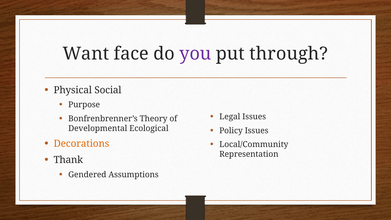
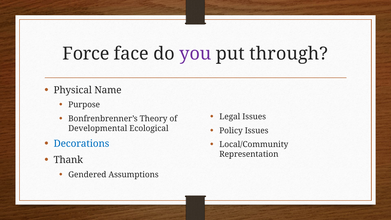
Want: Want -> Force (86, 54)
Social: Social -> Name (108, 90)
Decorations colour: orange -> blue (81, 144)
